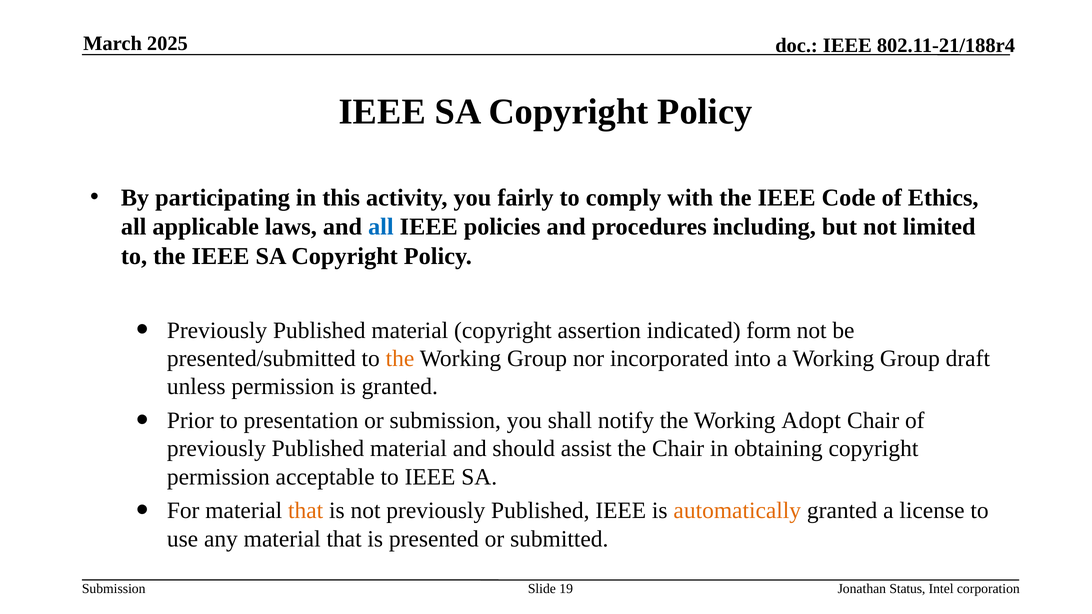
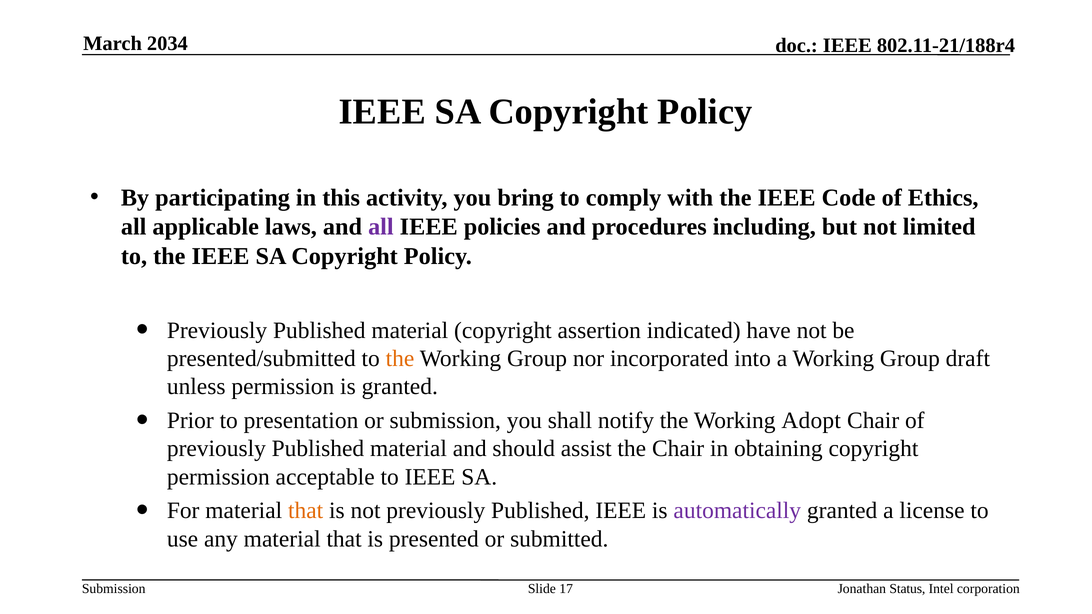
2025: 2025 -> 2034 (167, 43)
fairly: fairly -> bring (526, 198)
all colour: blue -> purple (381, 227)
form: form -> have (769, 330)
automatically colour: orange -> purple (737, 511)
19: 19 -> 17 (566, 589)
